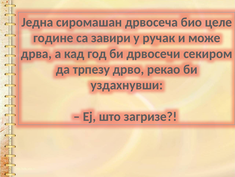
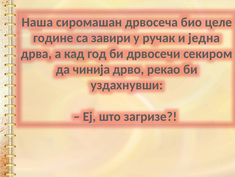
Једна: Једна -> Наша (37, 22)
може: може -> једна (204, 38)
трпезу: трпезу -> чинија (91, 69)
